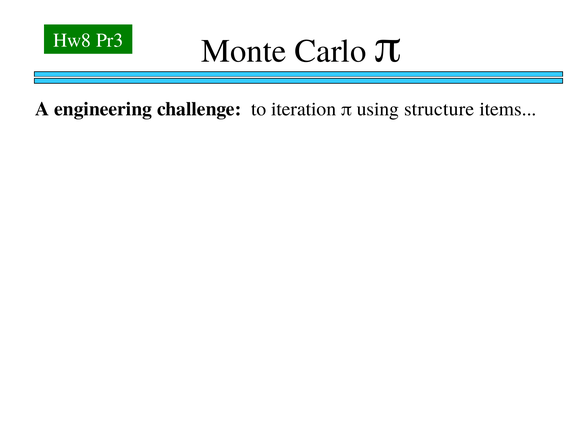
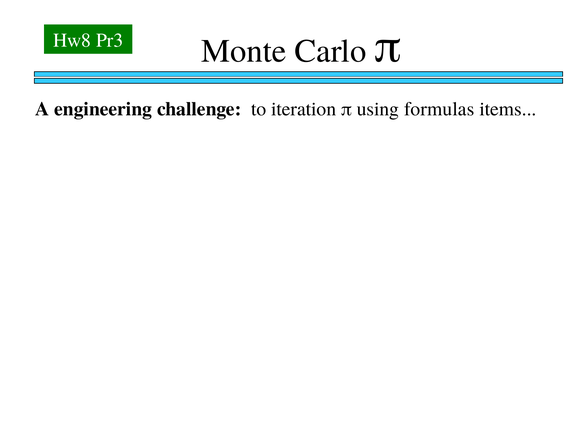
structure: structure -> formulas (439, 109)
